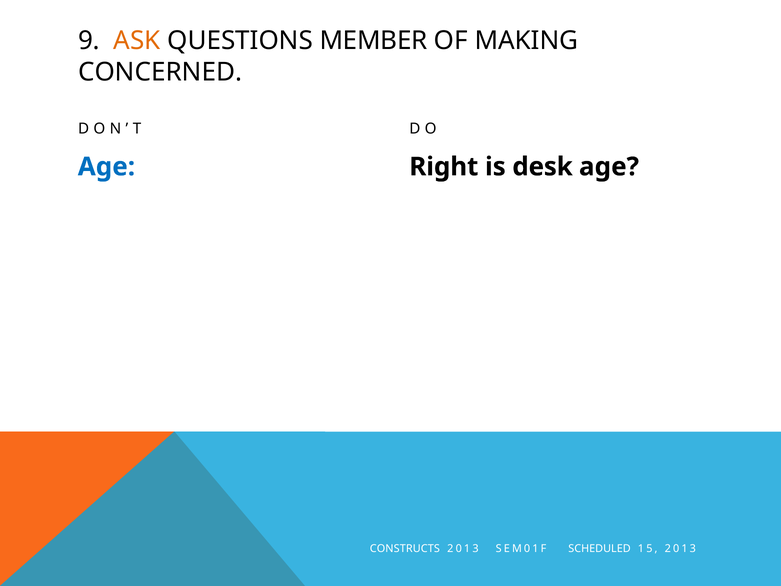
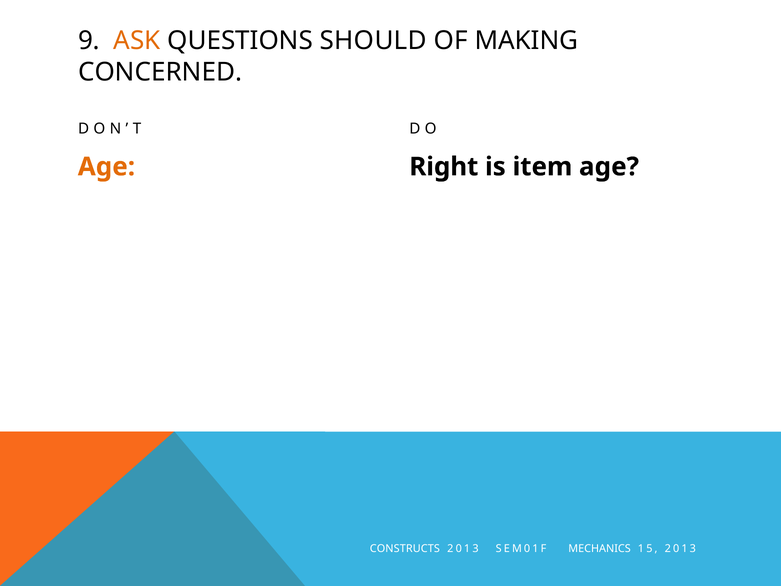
MEMBER: MEMBER -> SHOULD (373, 41)
Age colour: blue -> orange (106, 167)
desk: desk -> item (542, 167)
SCHEDULED: SCHEDULED -> MECHANICS (600, 548)
